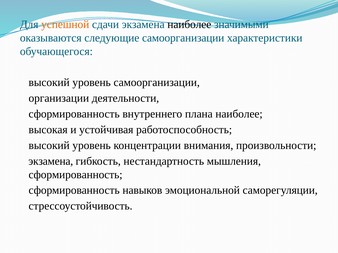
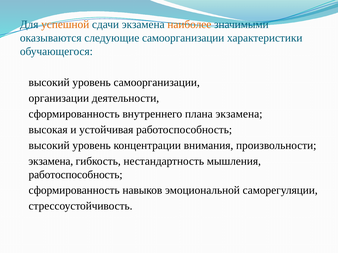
наиболее colour: black -> orange (189, 25)
плана наиболее: наиболее -> экзамена (239, 114)
сформированность: сформированность -> работоспособность (76, 175)
